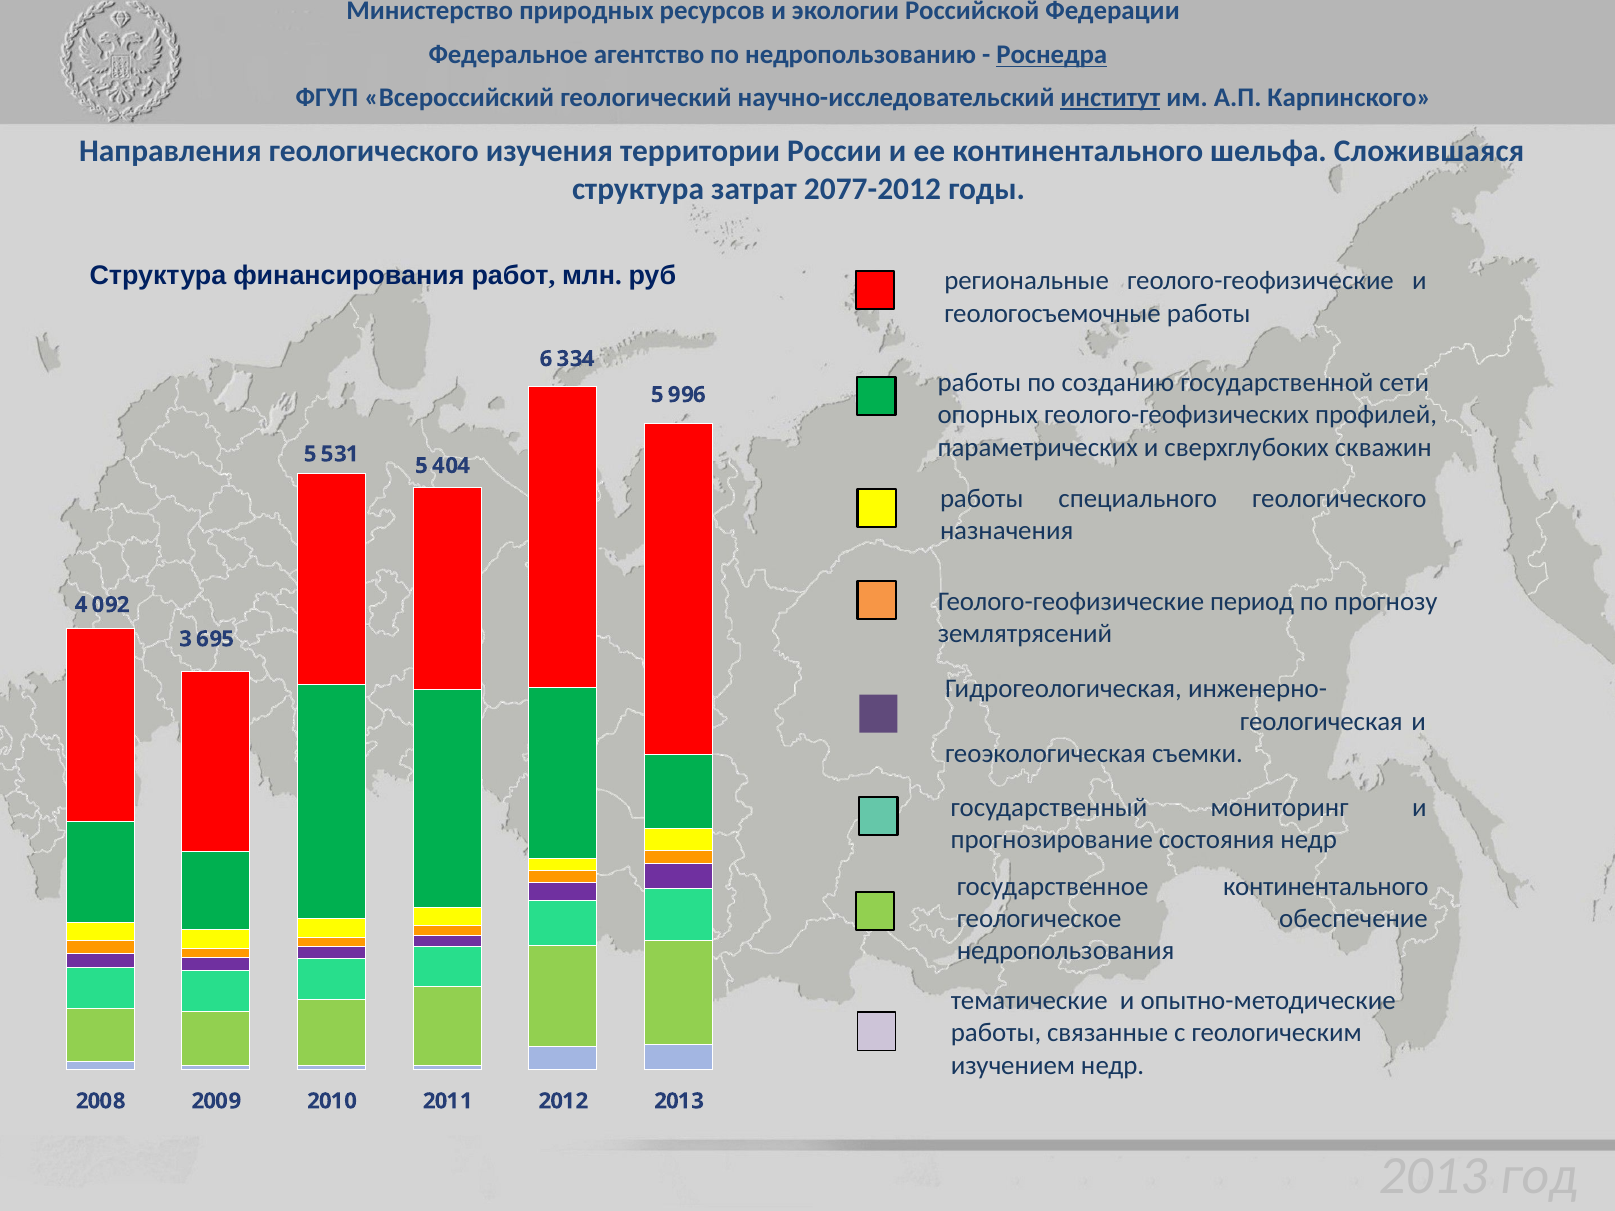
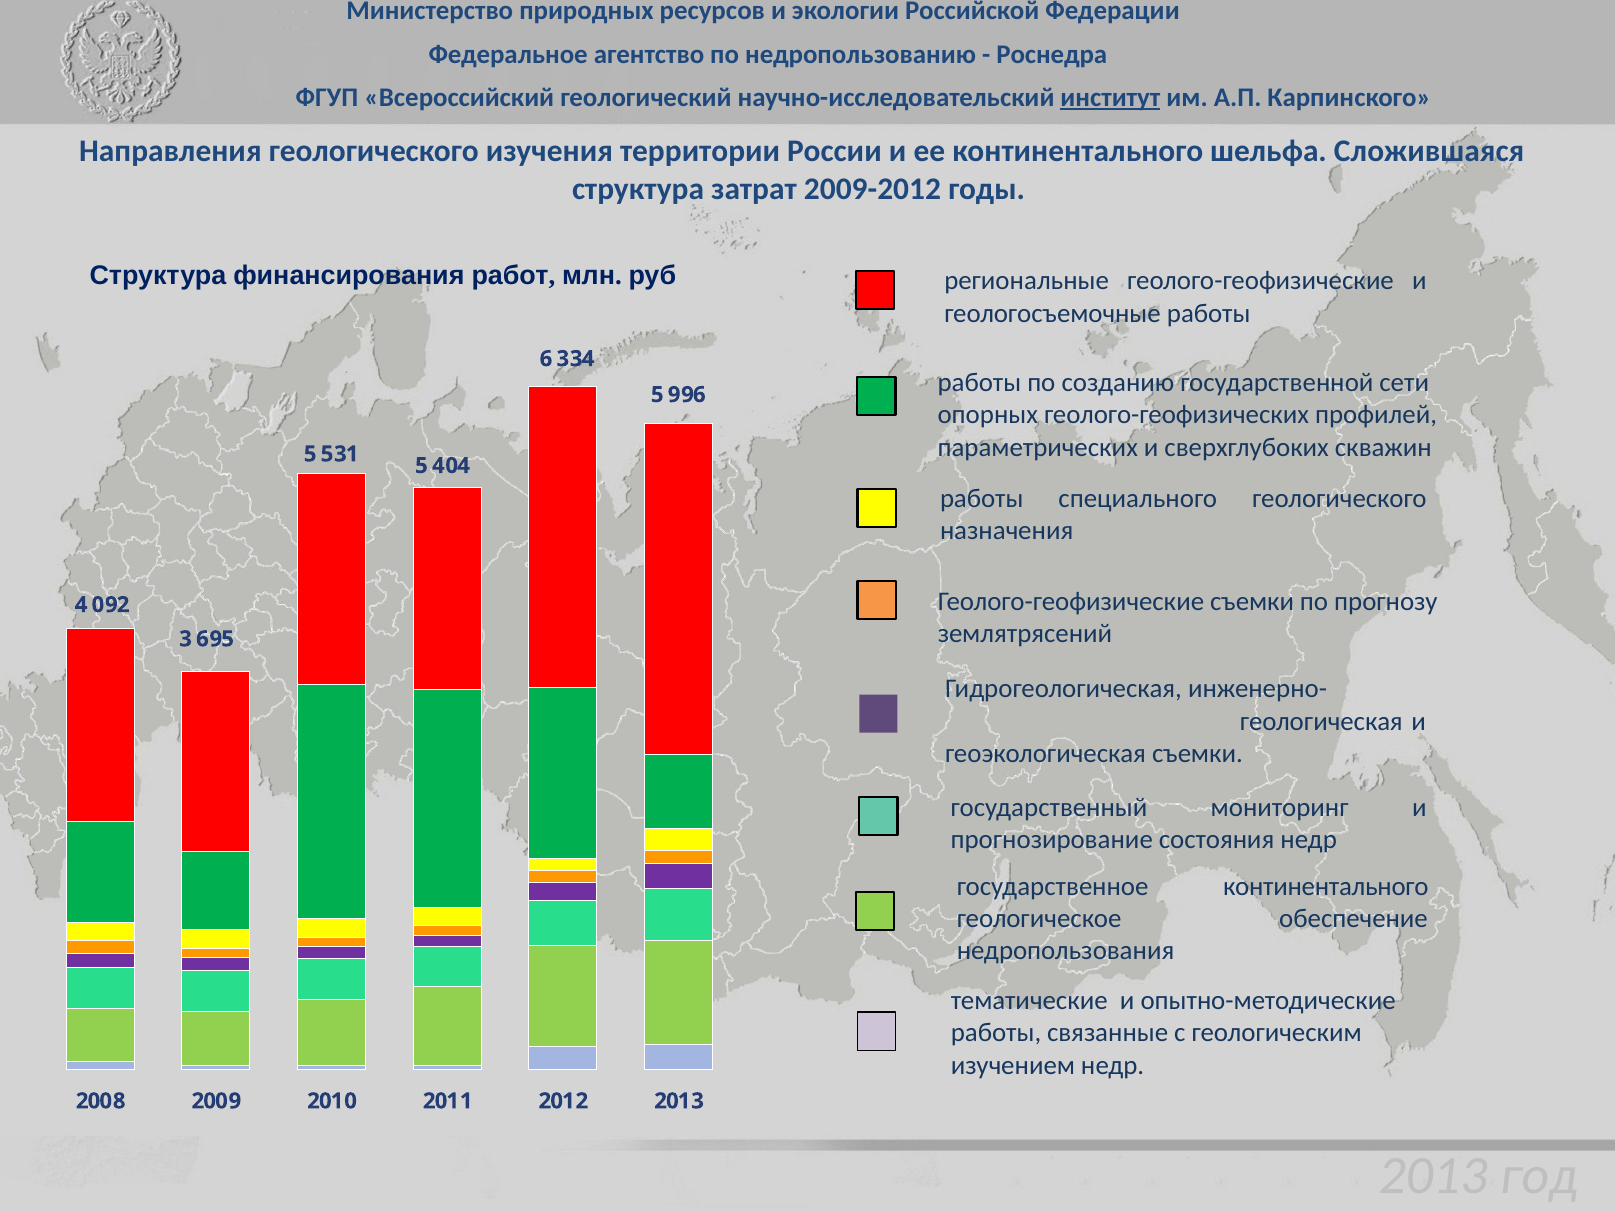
Роснедра underline: present -> none (1052, 55)
2077-2012: 2077-2012 -> 2009-2012 (872, 189)
Геолого-геофизические период: период -> съемки (1252, 602)
